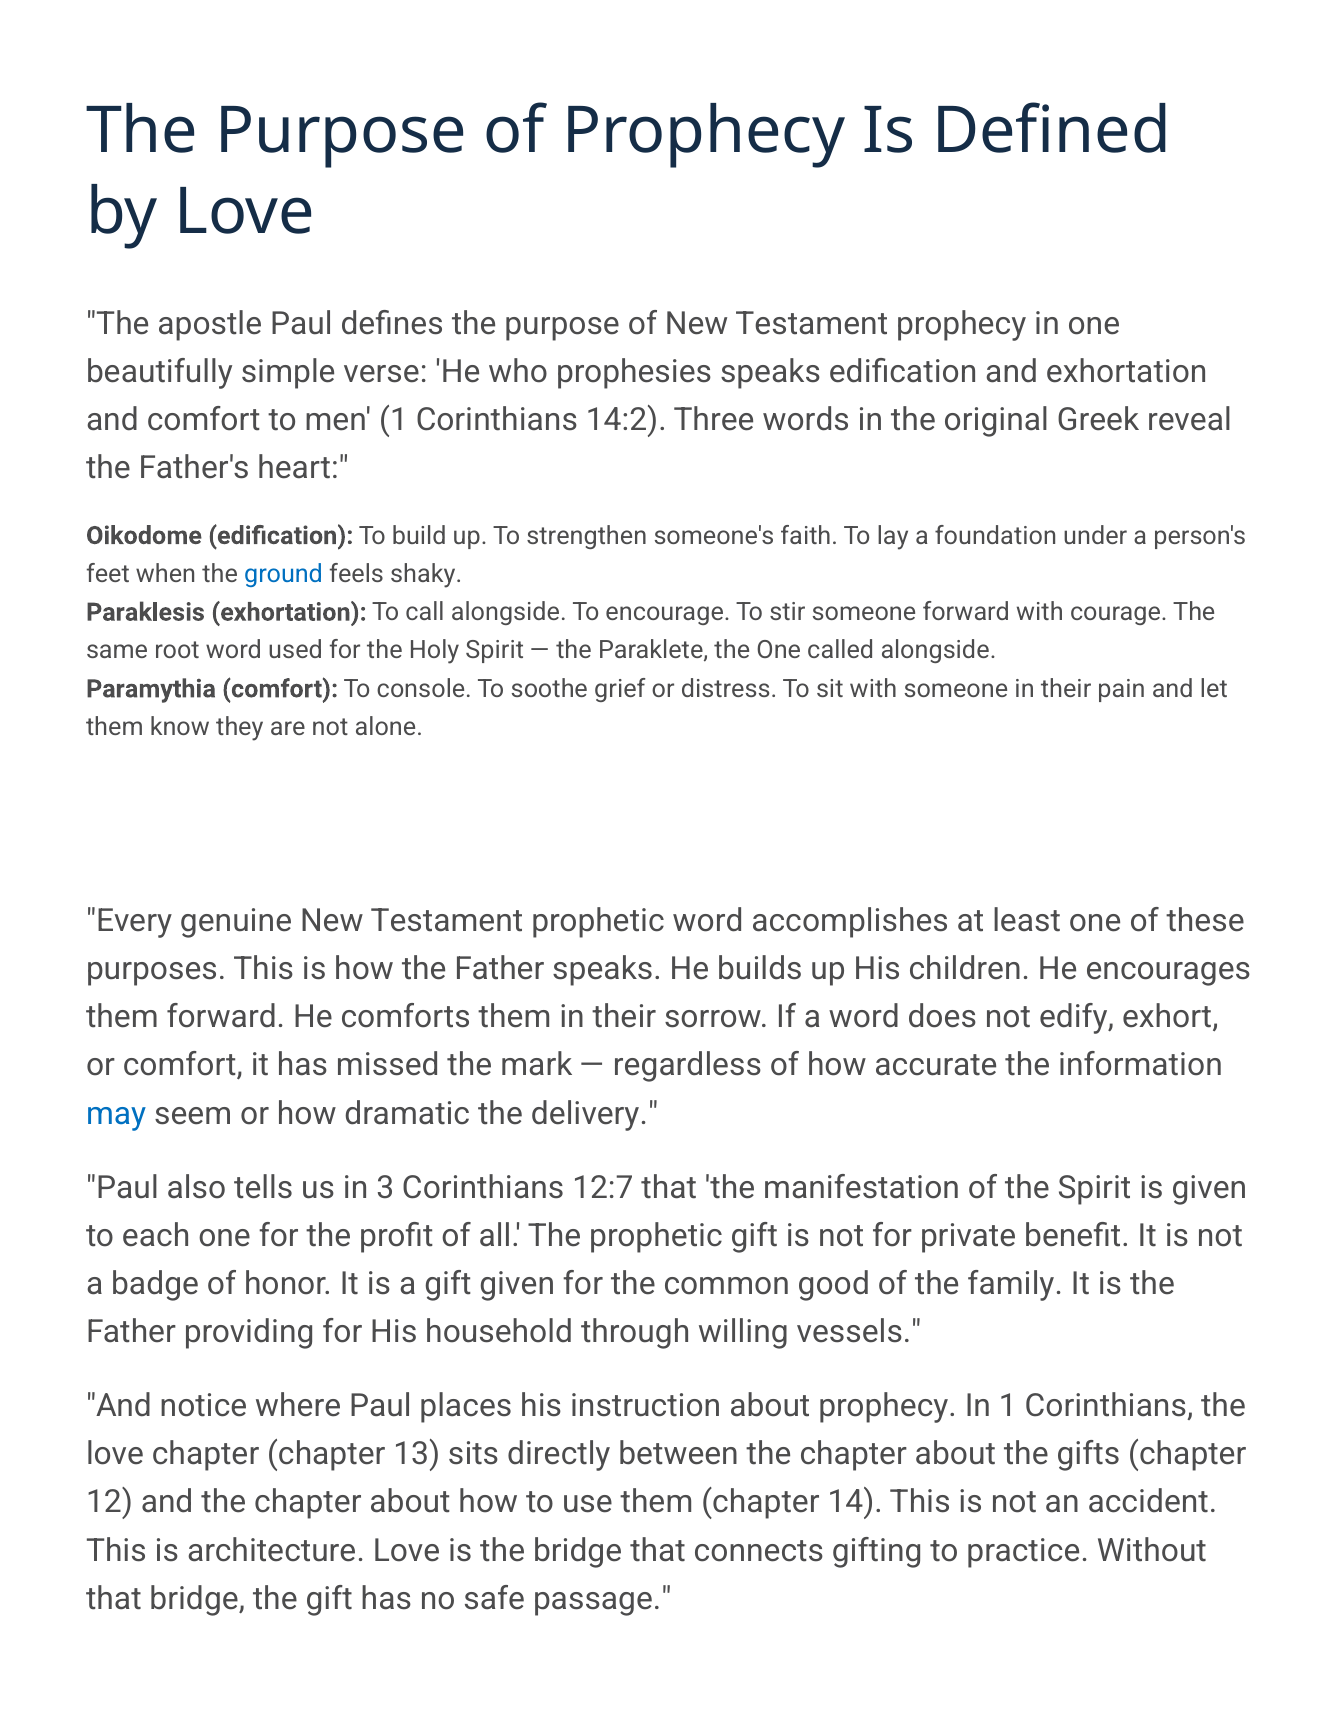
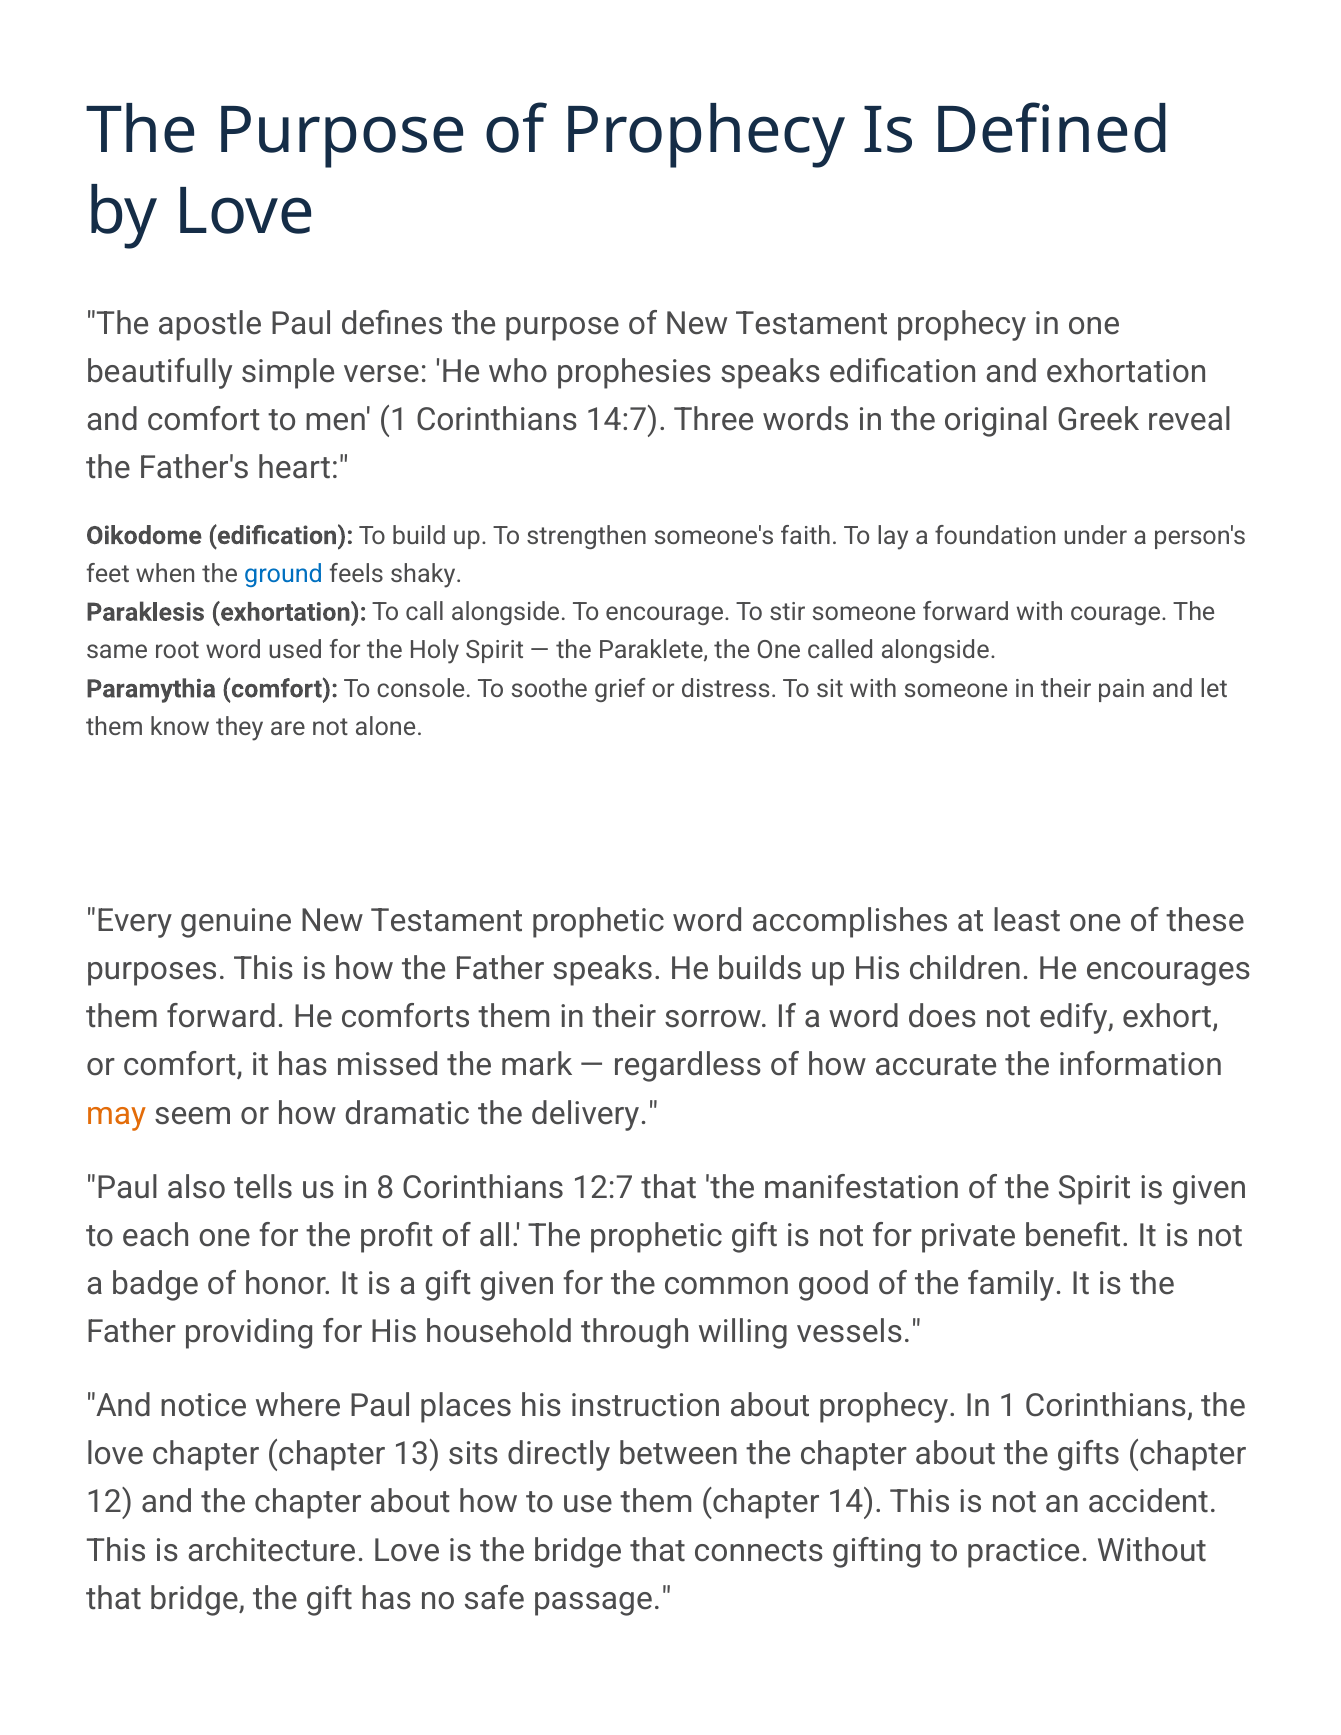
14:2: 14:2 -> 14:7 (626, 420)
may colour: blue -> orange (116, 1114)
3: 3 -> 8 (385, 1188)
